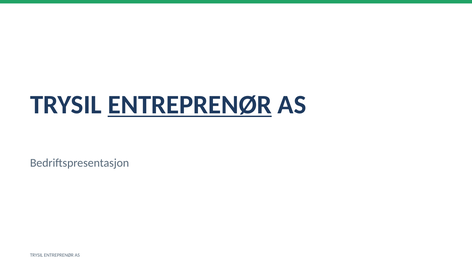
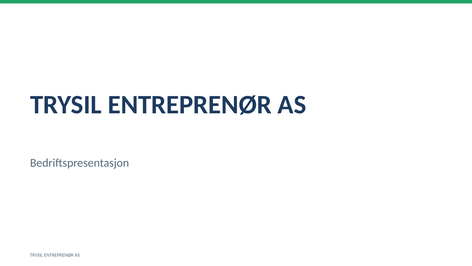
ENTREPRENØR underline: present -> none (190, 105)
